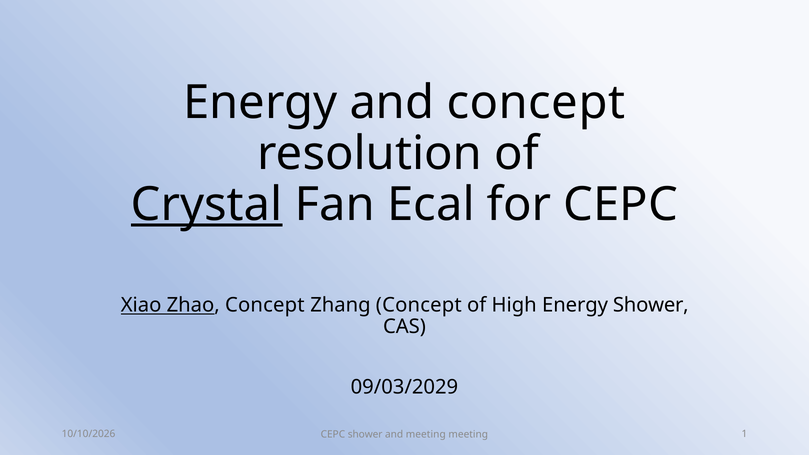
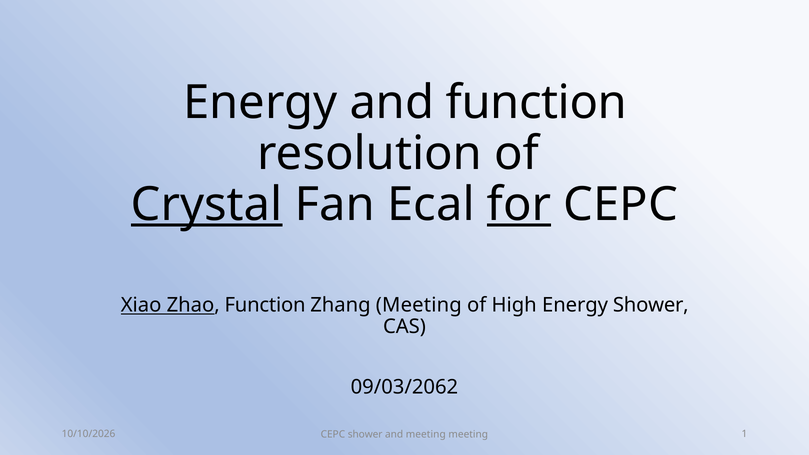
and concept: concept -> function (536, 103)
for underline: none -> present (519, 205)
Zhao Concept: Concept -> Function (265, 305)
Zhang Concept: Concept -> Meeting (419, 305)
09/03/2029: 09/03/2029 -> 09/03/2062 (404, 387)
